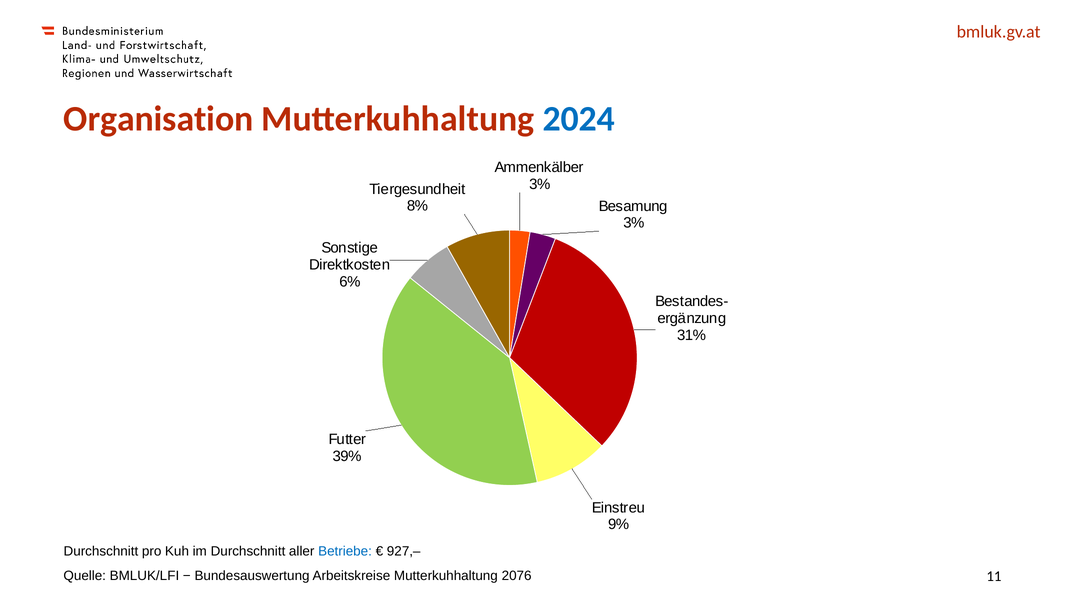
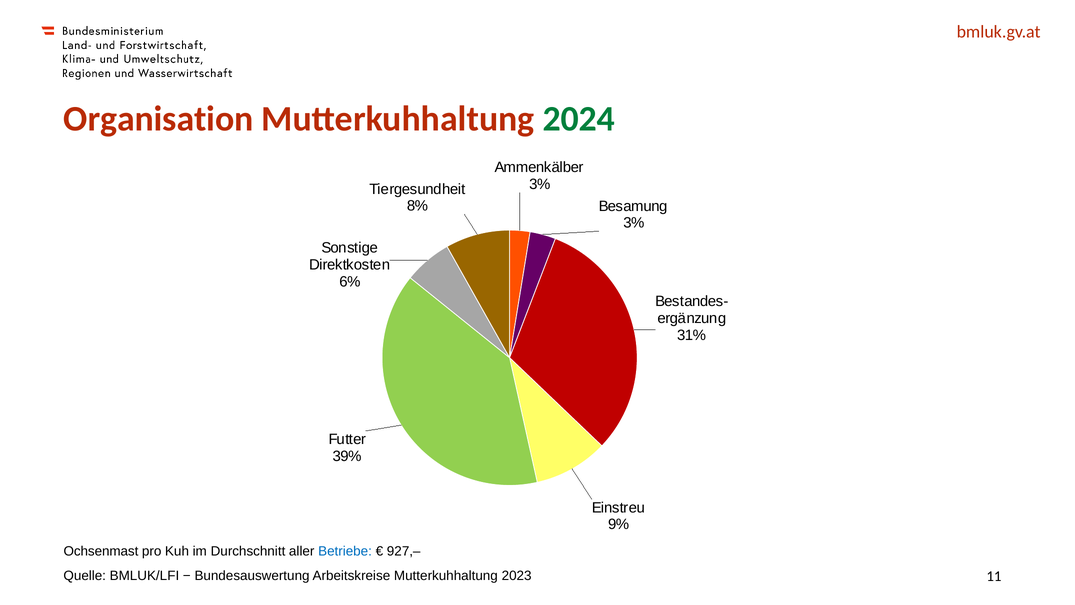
2024 colour: blue -> green (579, 119)
Durchschnitt: Durchschnitt -> Ochsenmast (101, 551)
2076: 2076 -> 2023 (517, 576)
